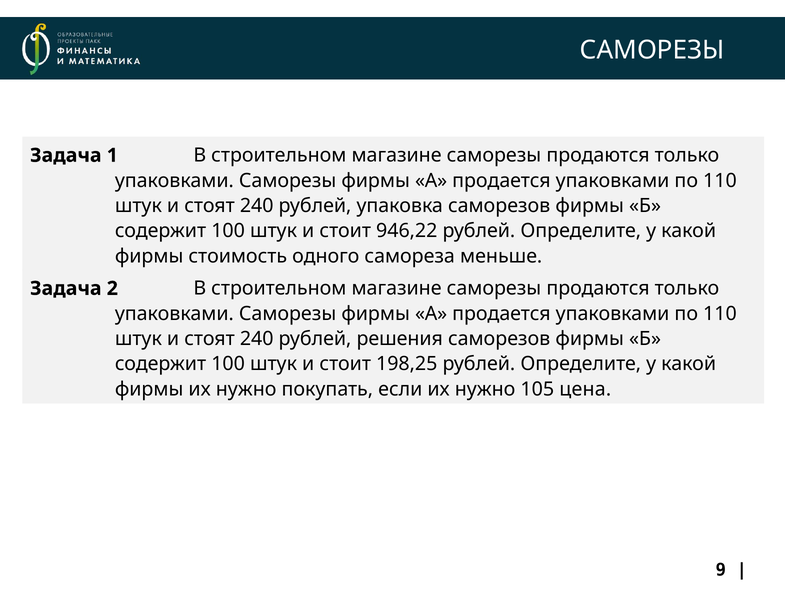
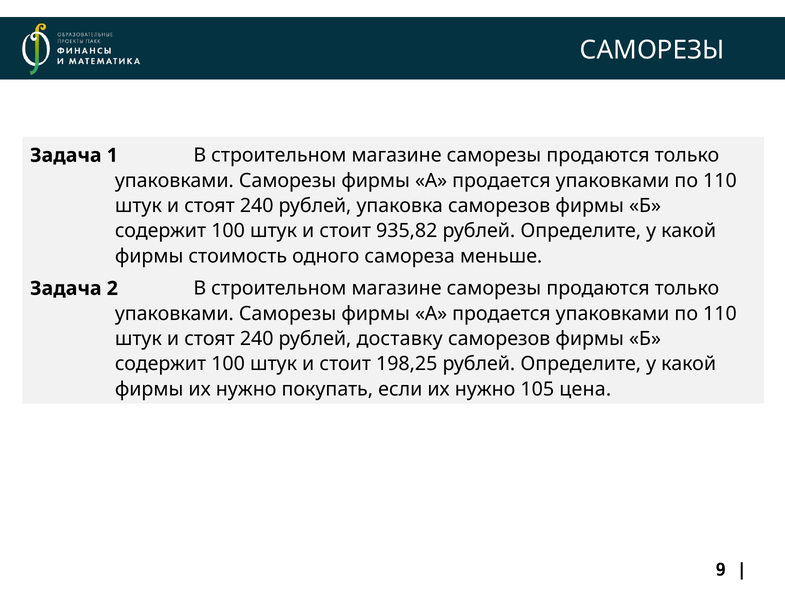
946,22: 946,22 -> 935,82 (407, 231)
решения: решения -> доставку (400, 339)
